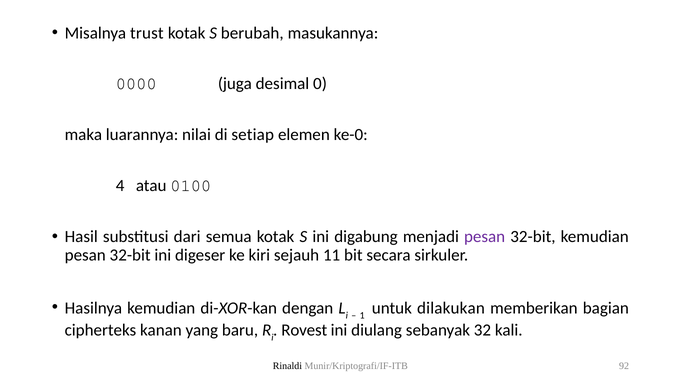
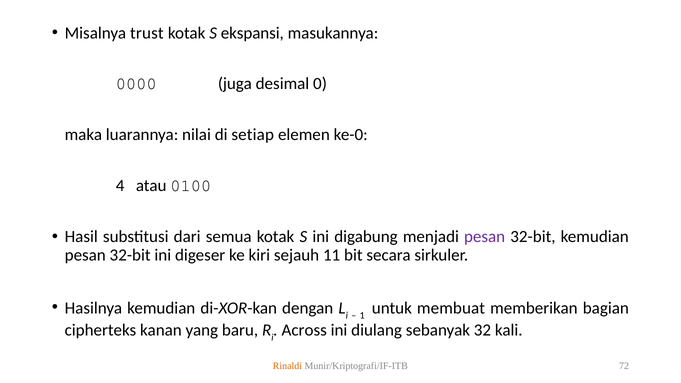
berubah: berubah -> ekspansi (252, 33)
dilakukan: dilakukan -> membuat (451, 308)
Rovest: Rovest -> Across (304, 330)
Rinaldi colour: black -> orange (287, 366)
92: 92 -> 72 (624, 366)
